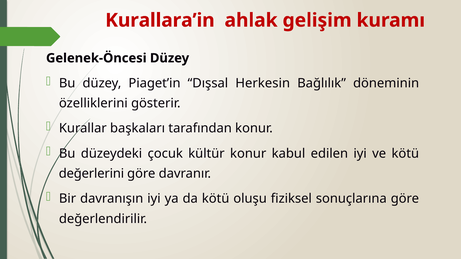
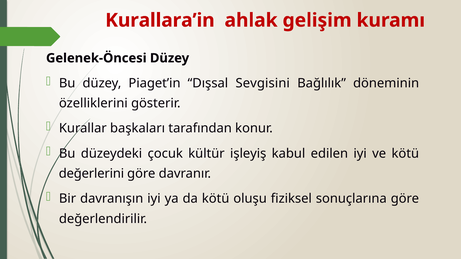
Herkesin: Herkesin -> Sevgisini (263, 83)
kültür konur: konur -> işleyiş (248, 154)
